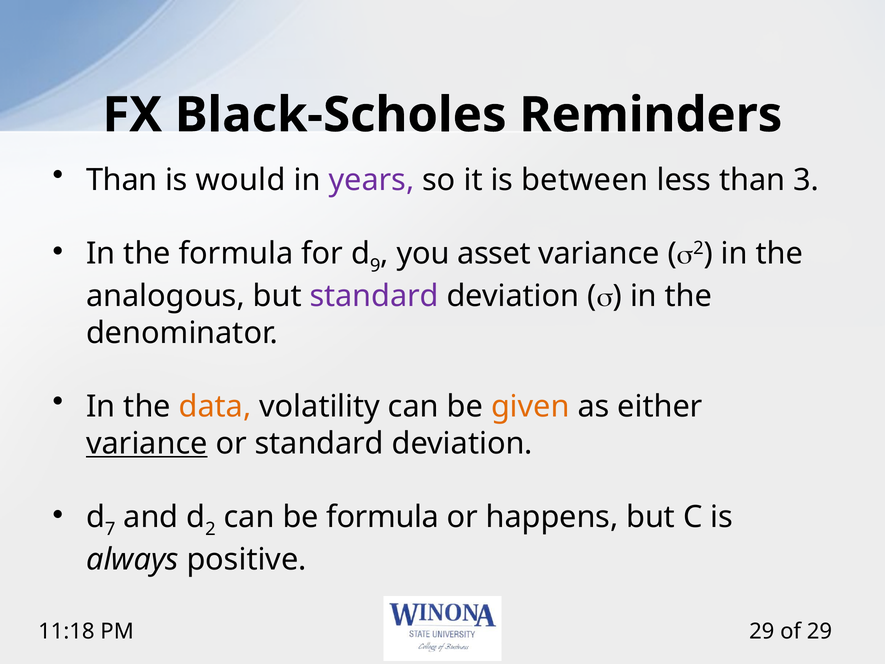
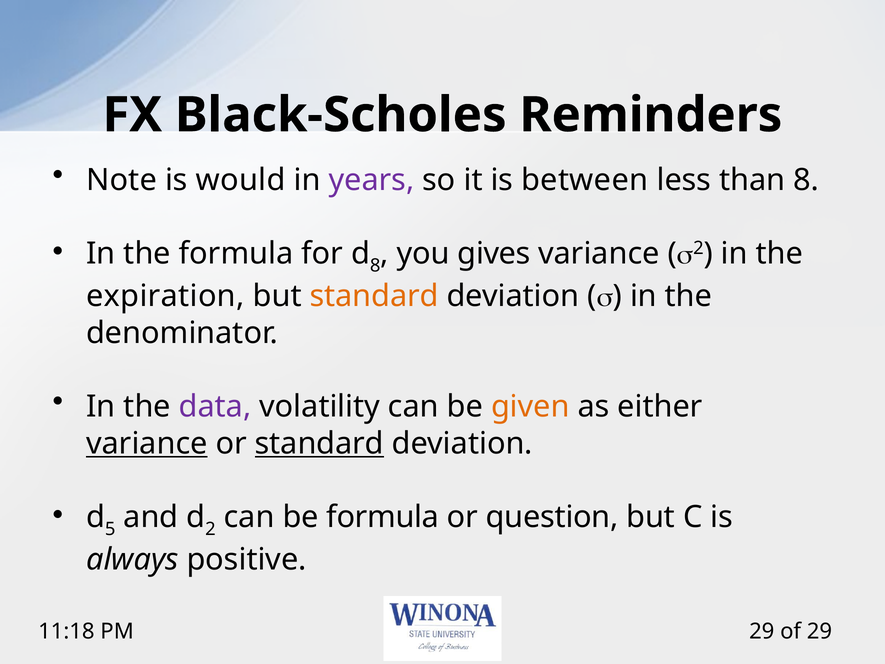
Than: Than -> Note (122, 180)
than 3: 3 -> 8 (806, 180)
9: 9 -> 8 (375, 266)
asset: asset -> gives (494, 254)
analogous: analogous -> expiration (165, 296)
standard colour: purple -> orange (374, 296)
data colour: orange -> purple (215, 406)
standard underline: none -> present (319, 443)
7: 7 -> 5 (110, 529)
happens: happens -> question (552, 517)
